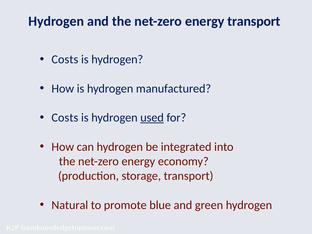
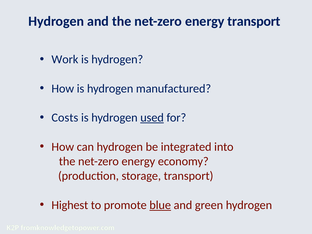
Costs: Costs -> Work (65, 59)
Natural: Natural -> Highest (70, 205)
blue underline: none -> present (160, 205)
